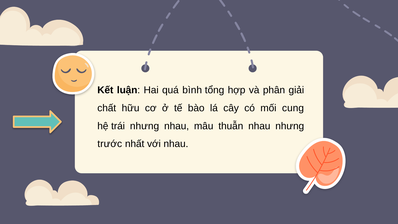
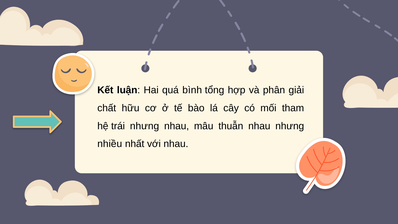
cung: cung -> tham (293, 108)
trước: trước -> nhiều (110, 144)
